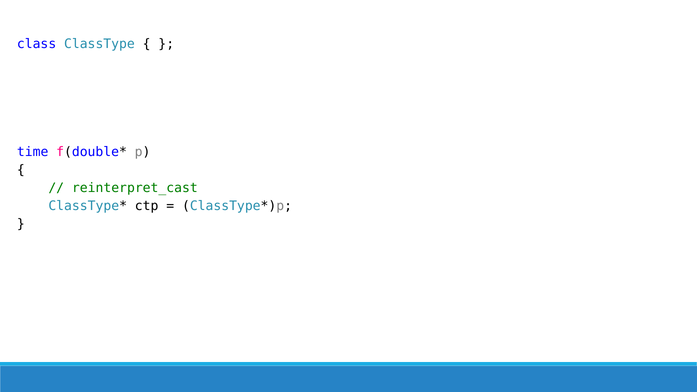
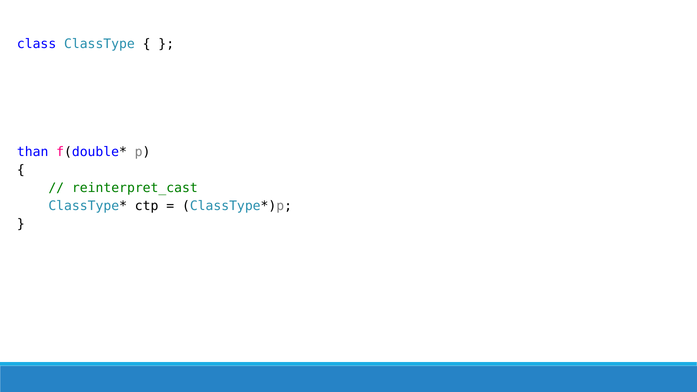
time: time -> than (33, 152)
